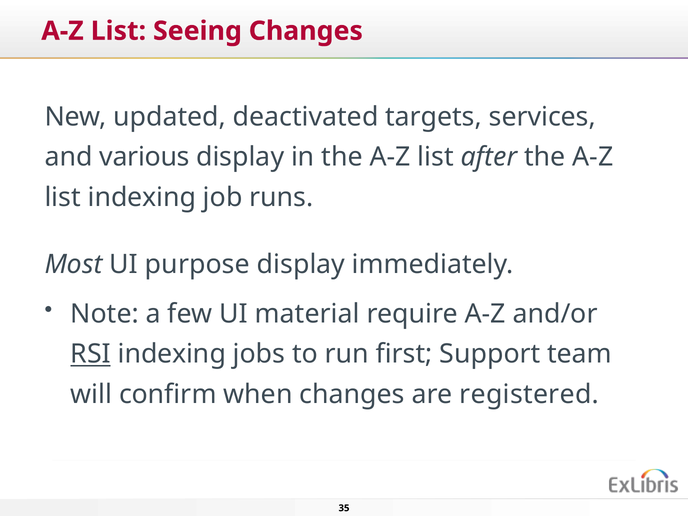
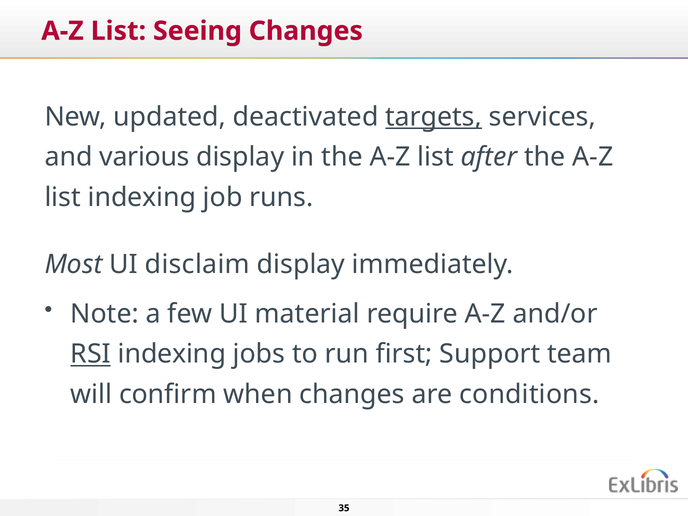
targets underline: none -> present (434, 117)
purpose: purpose -> disclaim (197, 264)
registered: registered -> conditions (529, 394)
